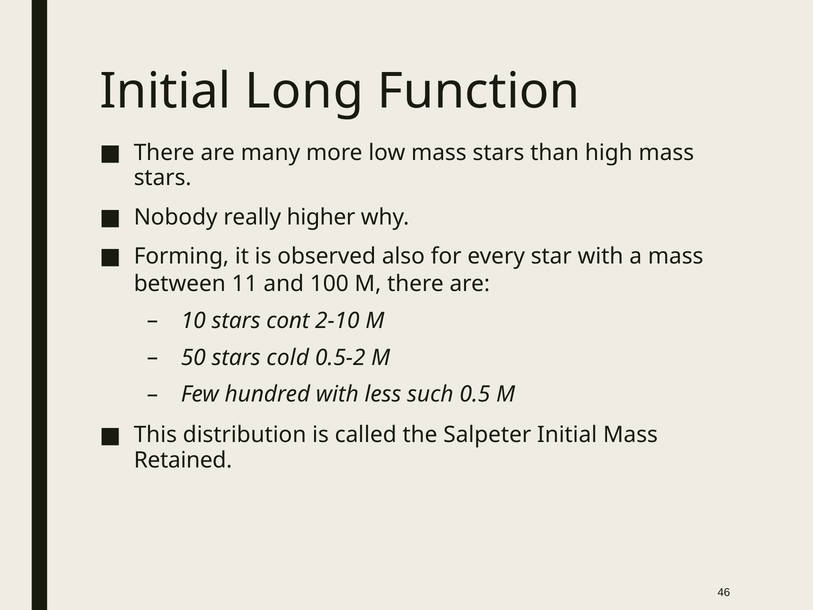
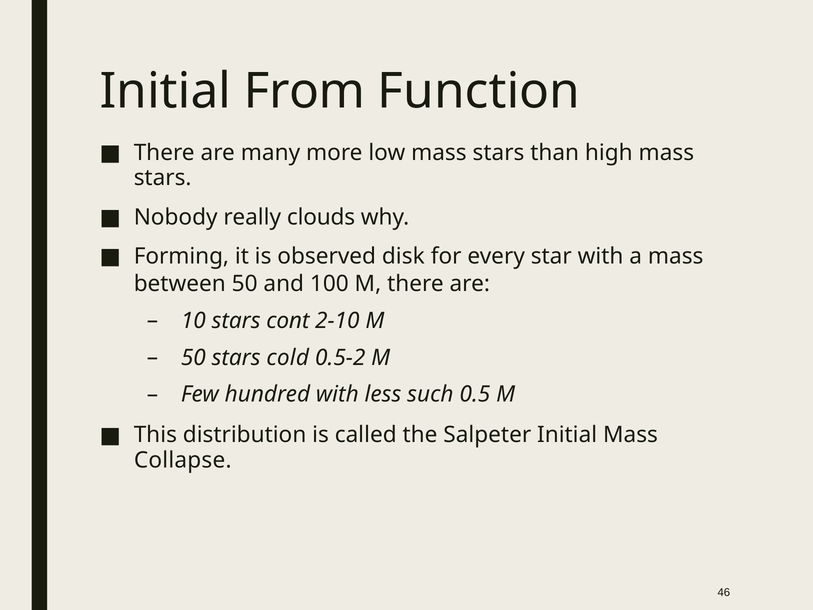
Long: Long -> From (305, 91)
higher: higher -> clouds (321, 217)
also: also -> disk (403, 256)
between 11: 11 -> 50 (245, 284)
Retained: Retained -> Collapse (183, 460)
